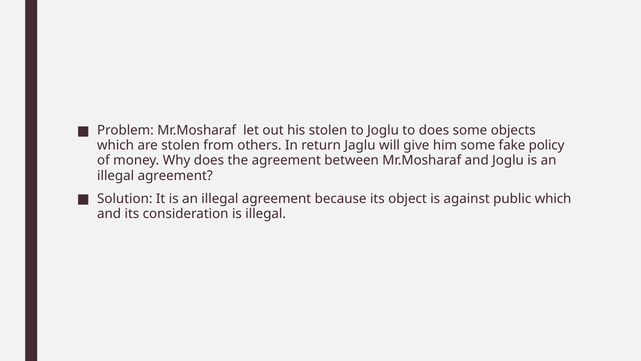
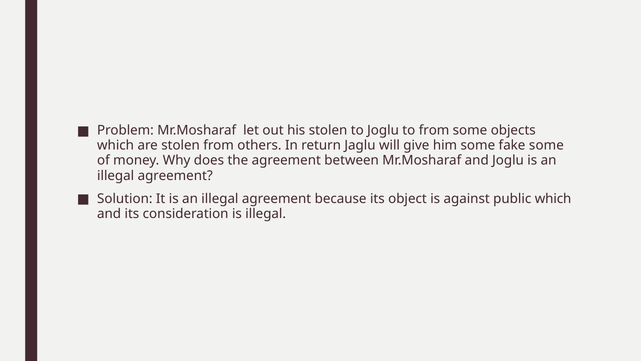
to does: does -> from (434, 130)
fake policy: policy -> some (546, 145)
